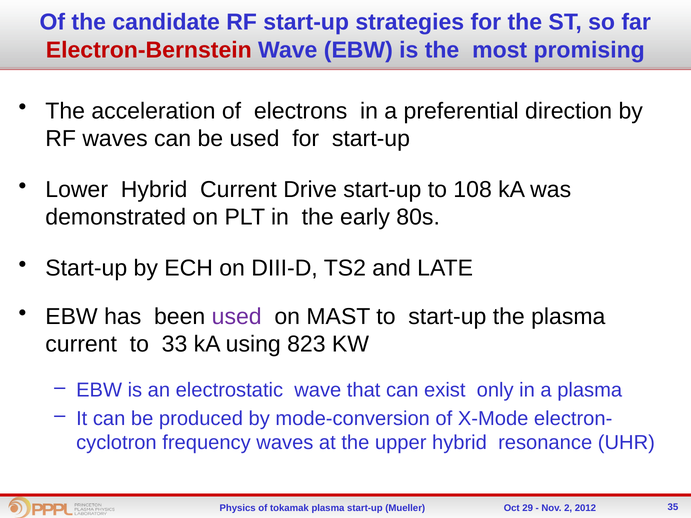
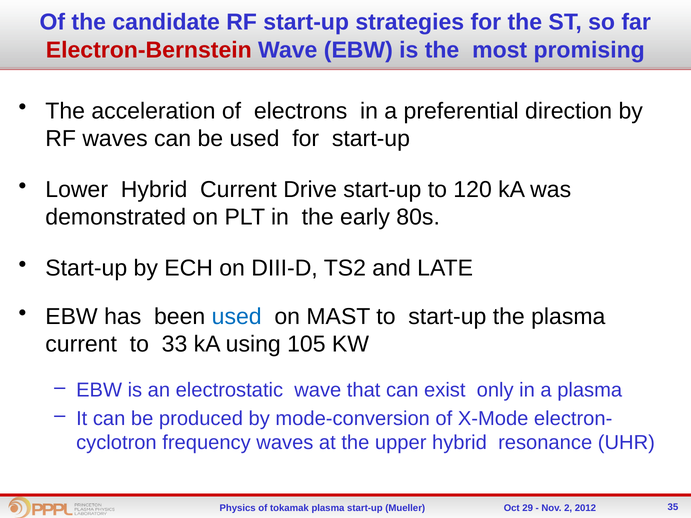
108: 108 -> 120 (473, 190)
used colour: purple -> blue (237, 317)
823: 823 -> 105 (306, 345)
